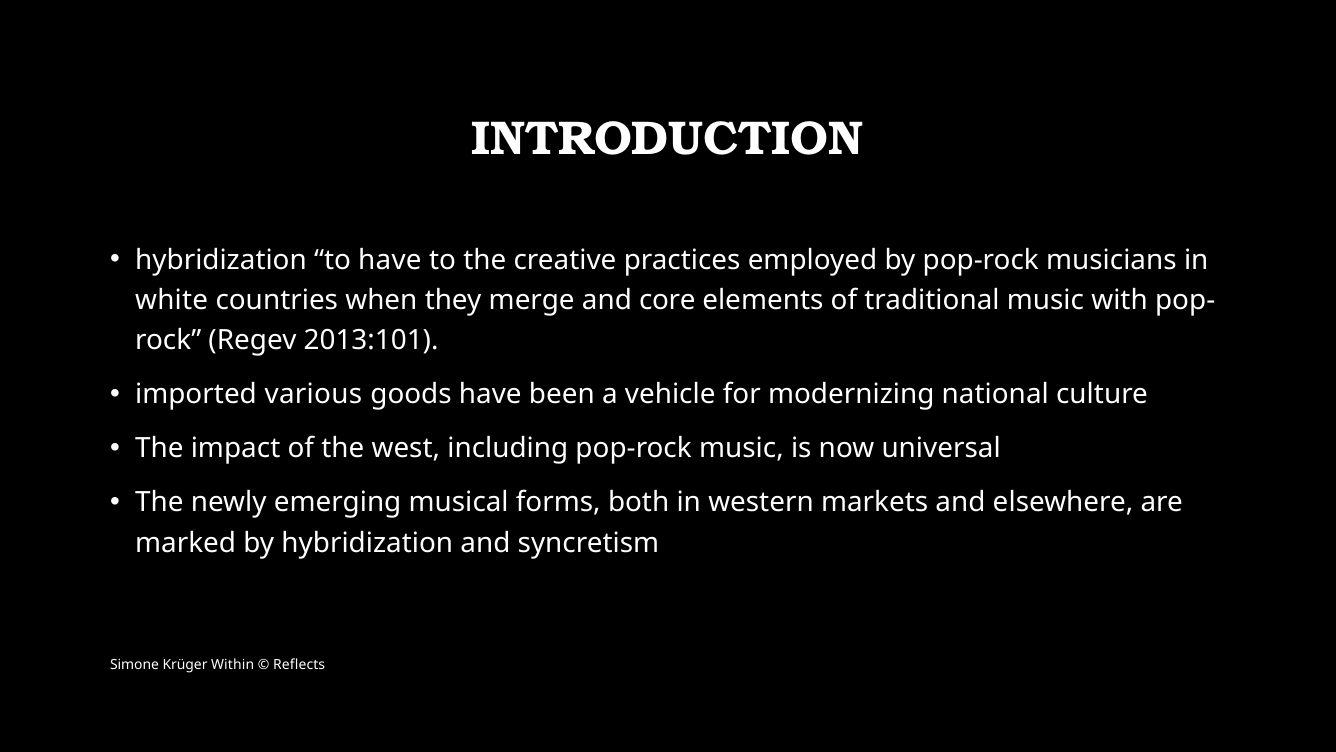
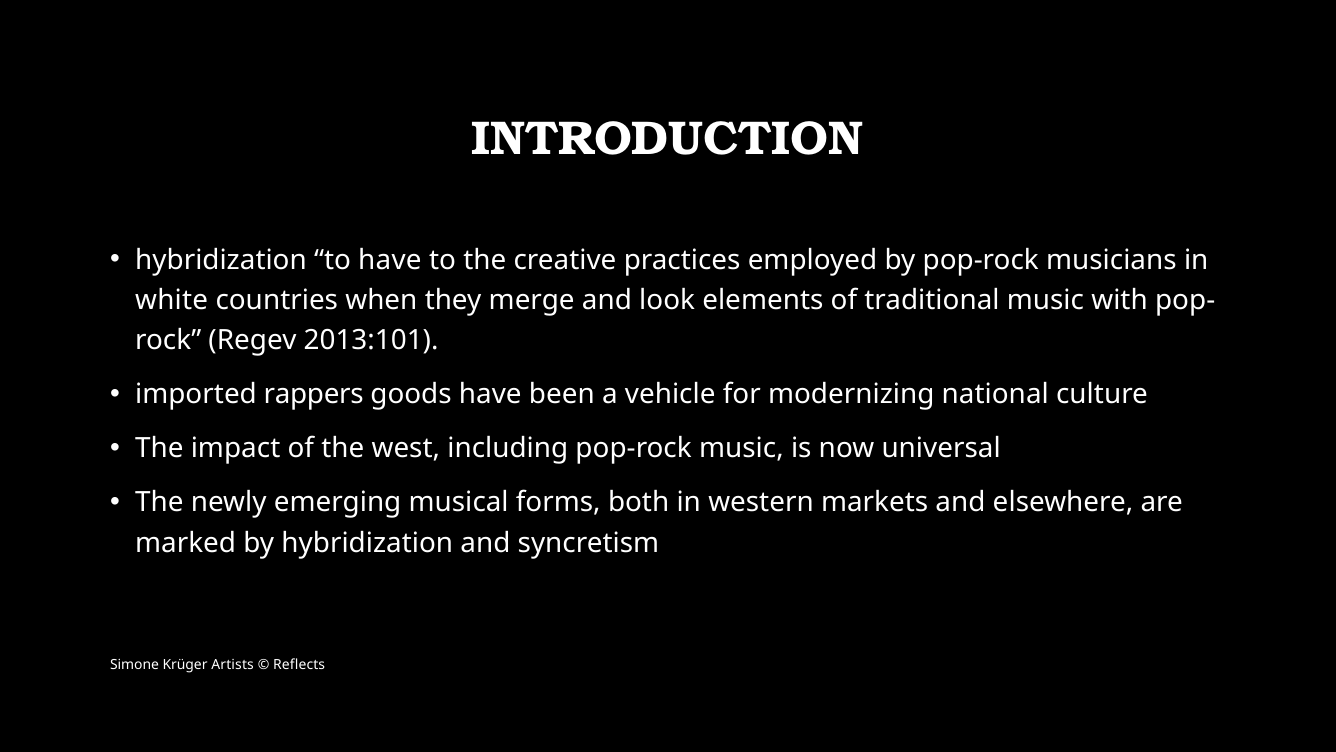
core: core -> look (667, 300)
various: various -> rappers (314, 394)
Within: Within -> Artists (233, 665)
